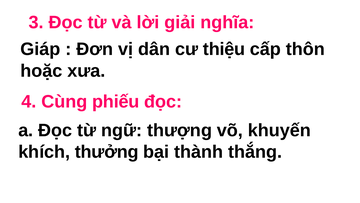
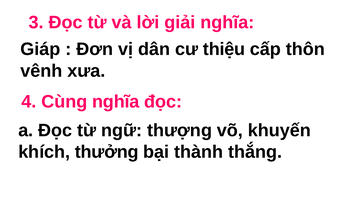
hoặc: hoặc -> vênh (41, 71)
Cùng phiếu: phiếu -> nghĩa (116, 101)
